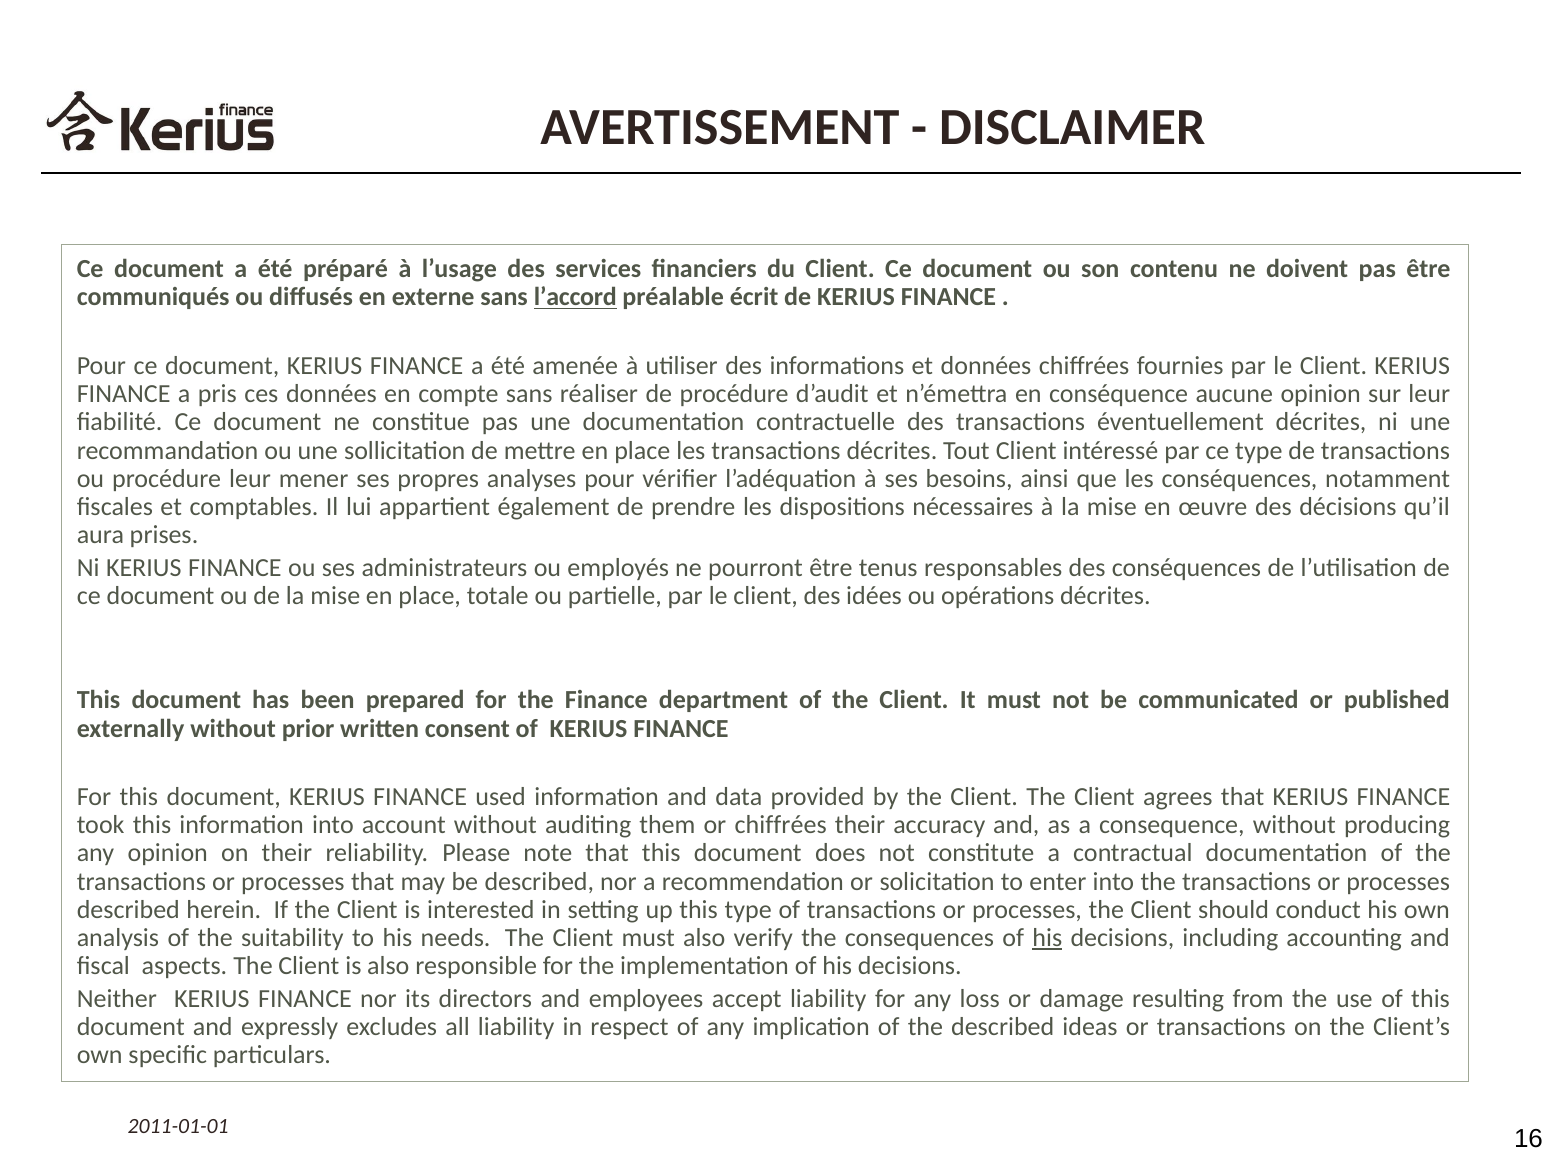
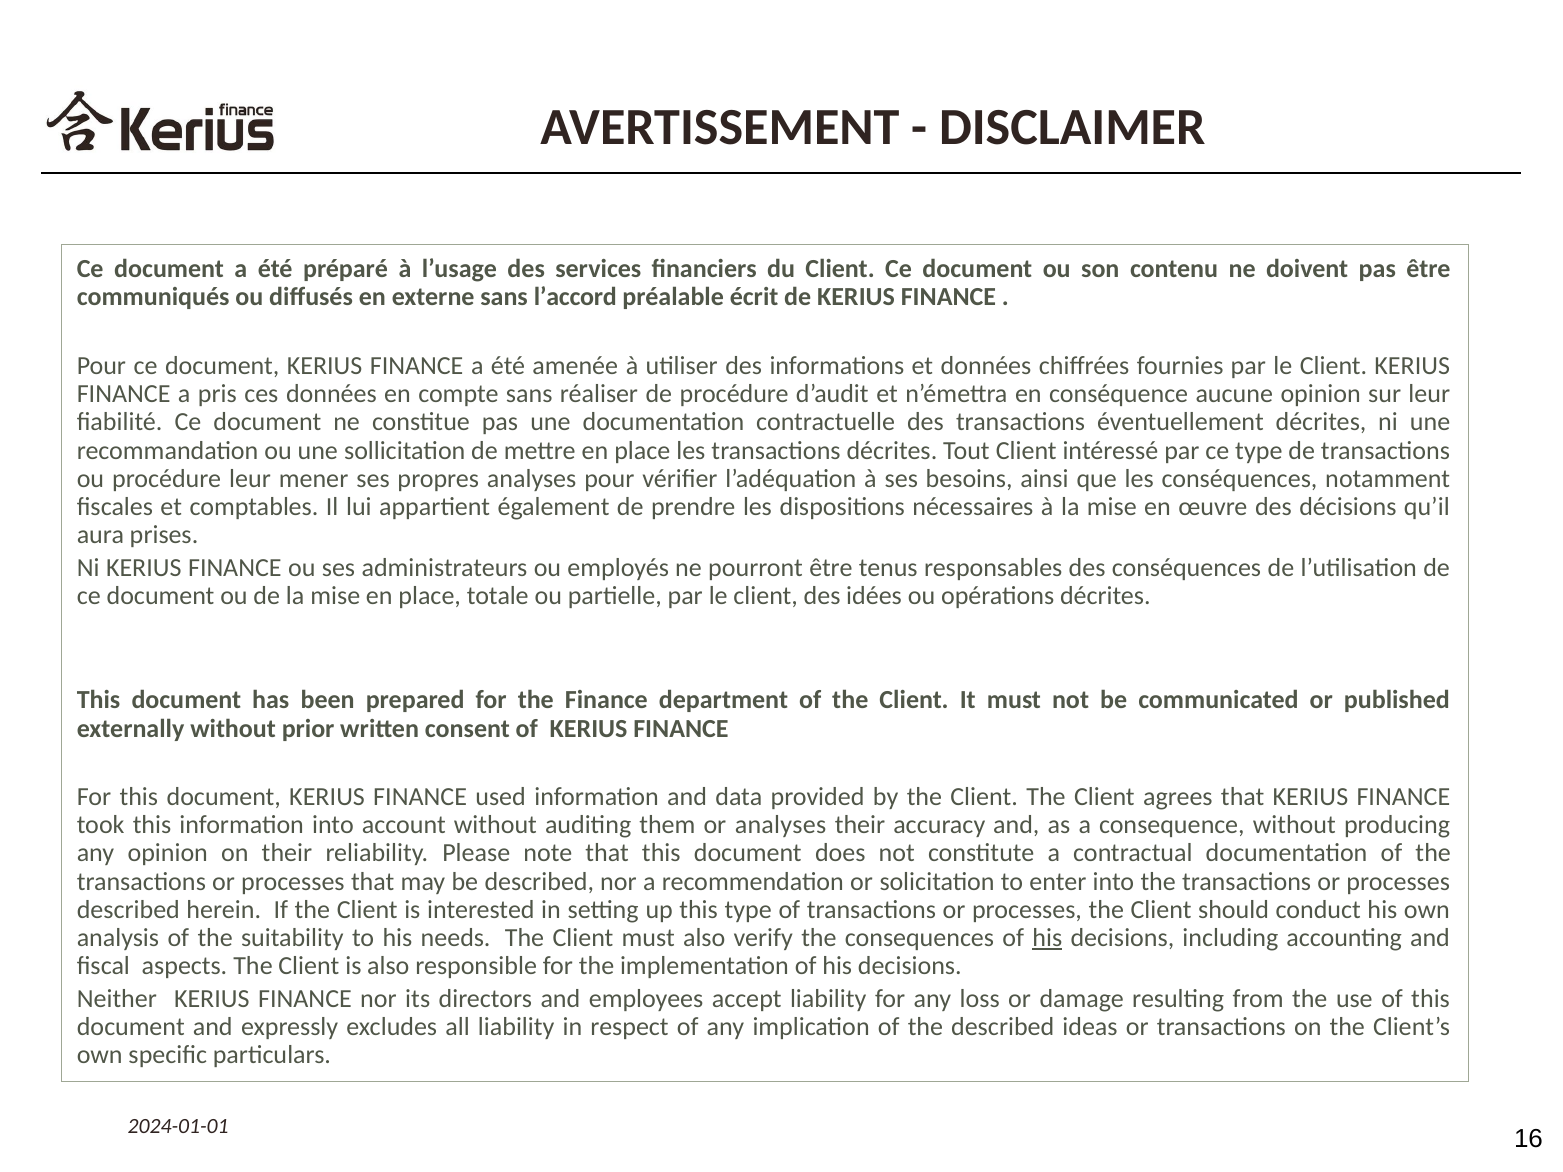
l’accord underline: present -> none (575, 297)
or chiffrées: chiffrées -> analyses (781, 825)
2011-01-01: 2011-01-01 -> 2024-01-01 (178, 1126)
